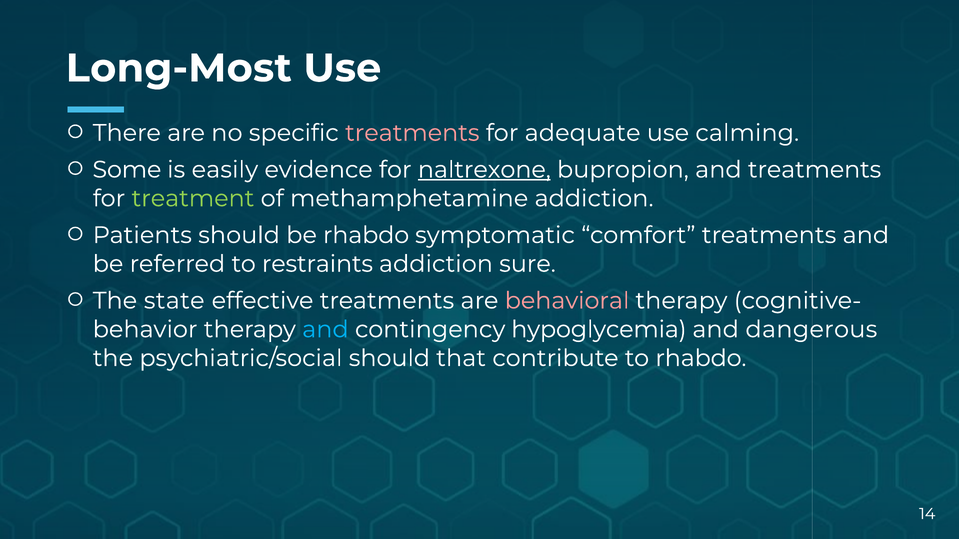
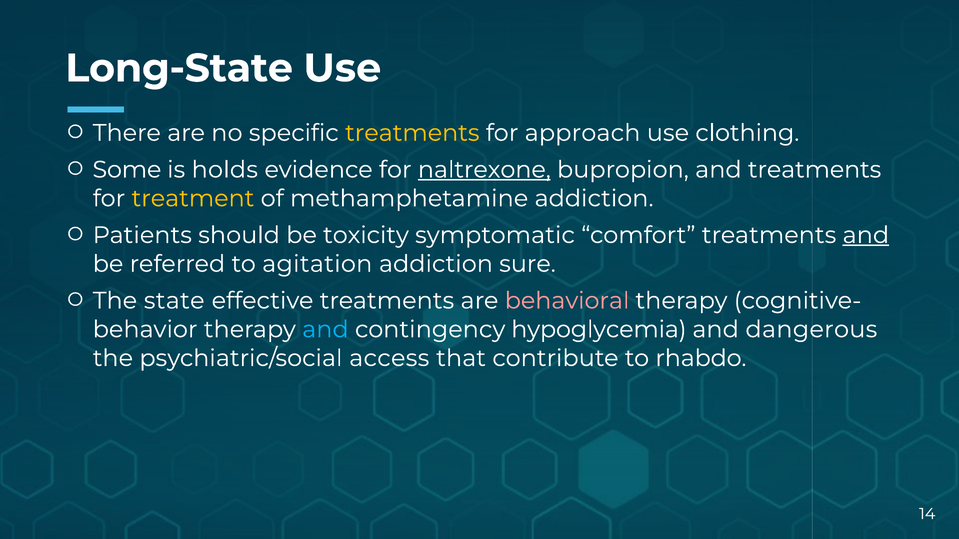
Long-Most: Long-Most -> Long-State (179, 68)
treatments colour: pink -> yellow (412, 133)
adequate: adequate -> approach (583, 133)
calming: calming -> clothing (747, 133)
easily: easily -> holds (225, 170)
treatment colour: light green -> yellow (193, 199)
be rhabdo: rhabdo -> toxicity (366, 235)
and underline: none -> present (866, 235)
restraints: restraints -> agitation (317, 264)
psychiatric/social should: should -> access (389, 358)
